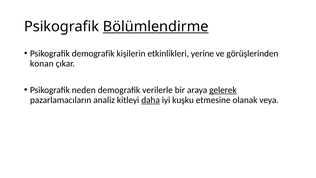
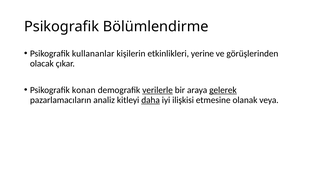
Bölümlendirme underline: present -> none (156, 27)
Psikografik demografik: demografik -> kullananlar (93, 53)
konan: konan -> olacak (42, 63)
neden: neden -> konan (84, 90)
verilerle underline: none -> present (158, 90)
kuşku: kuşku -> ilişkisi (183, 100)
